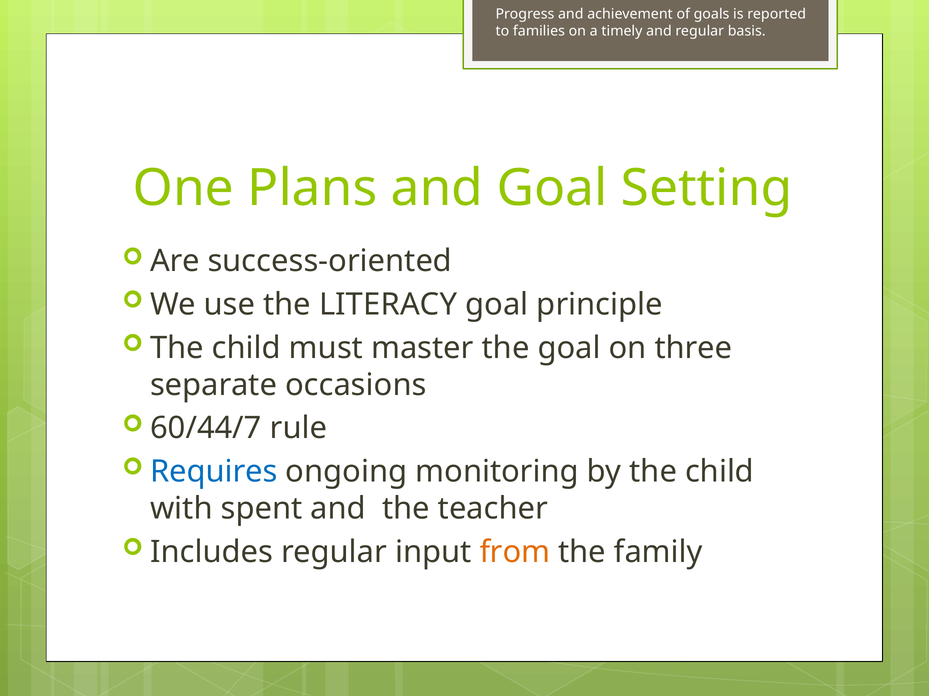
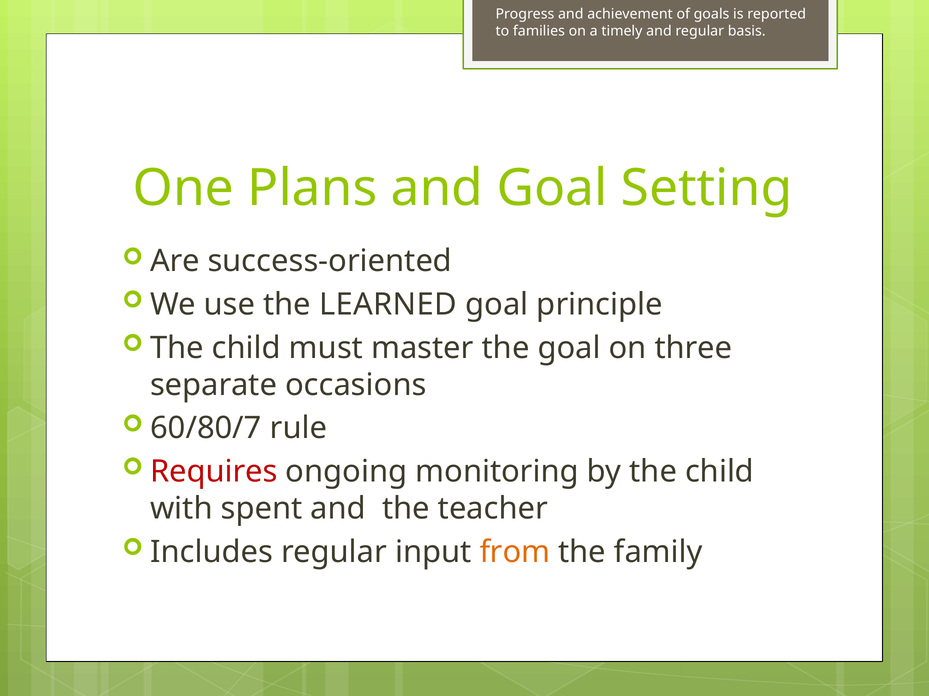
LITERACY: LITERACY -> LEARNED (388, 305)
60/44/7: 60/44/7 -> 60/80/7 (206, 429)
Requires colour: blue -> red (214, 472)
